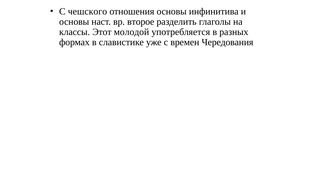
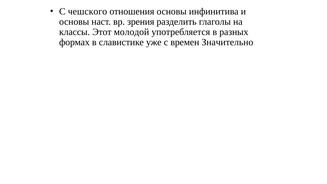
второе: второе -> зрения (141, 22)
Чередования: Чередования -> Значительно (227, 42)
